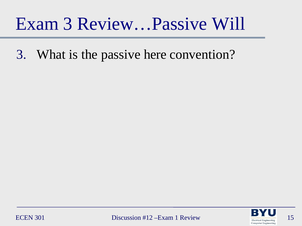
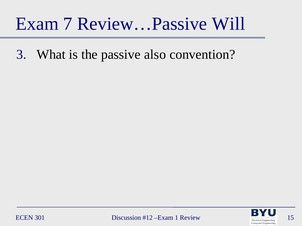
Exam 3: 3 -> 7 (68, 24)
here: here -> also (155, 55)
